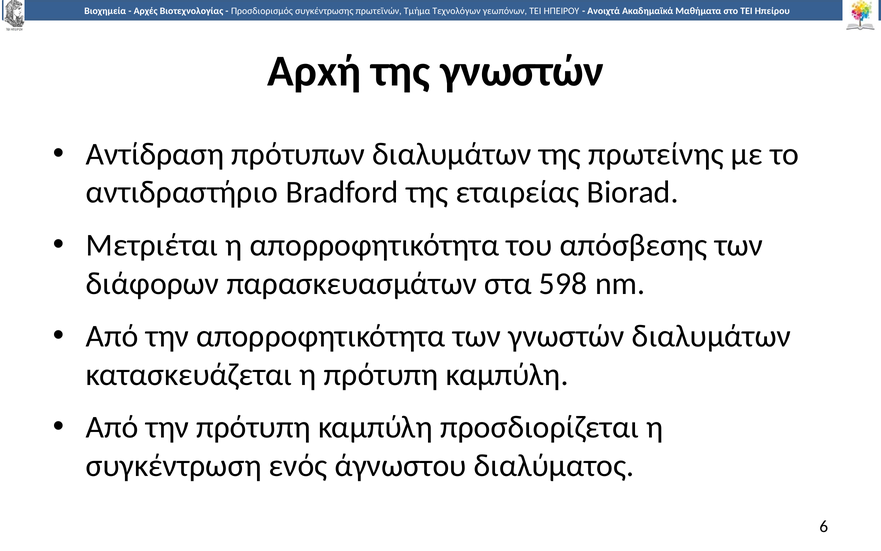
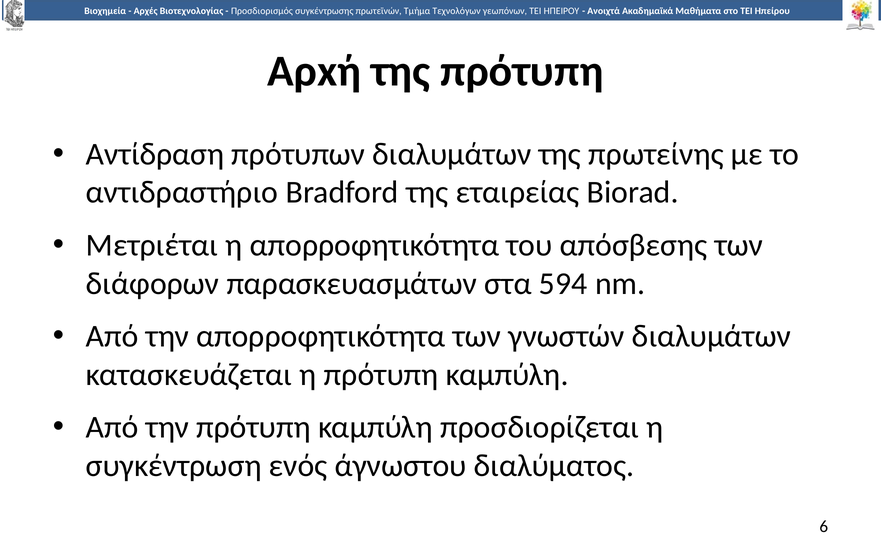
της γνωστών: γνωστών -> πρότυπη (522, 71)
598: 598 -> 594 (563, 283)
